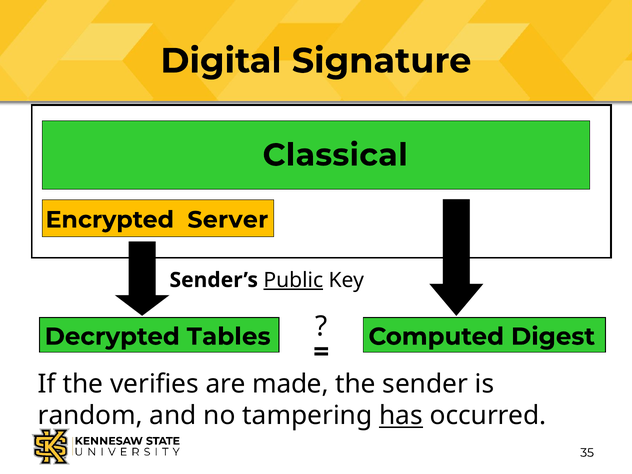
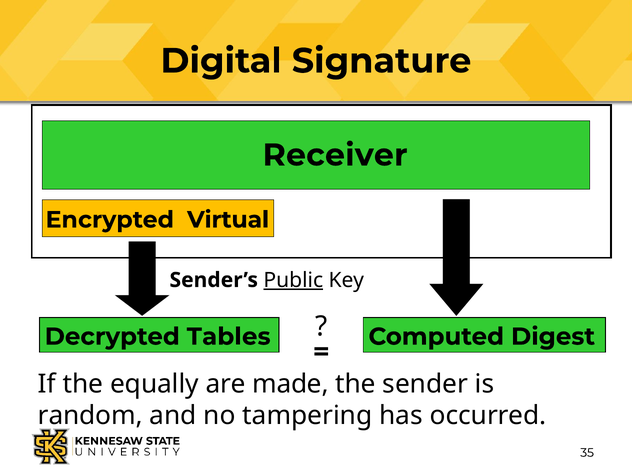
Classical: Classical -> Receiver (335, 155)
Server: Server -> Virtual (228, 220)
verifies: verifies -> equally (154, 384)
has underline: present -> none (401, 416)
